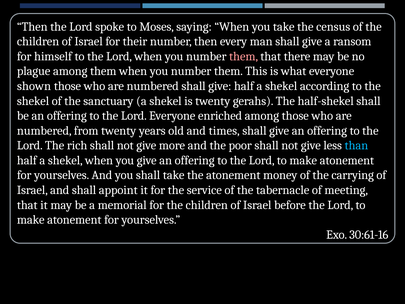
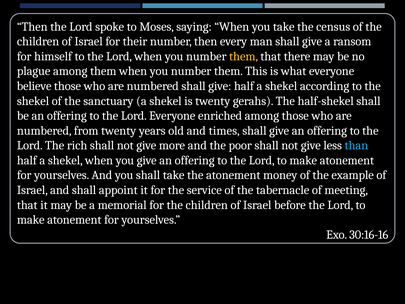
them colour: pink -> yellow (244, 56)
shown: shown -> believe (34, 86)
carrying: carrying -> example (353, 175)
30:61-16: 30:61-16 -> 30:16-16 (369, 234)
